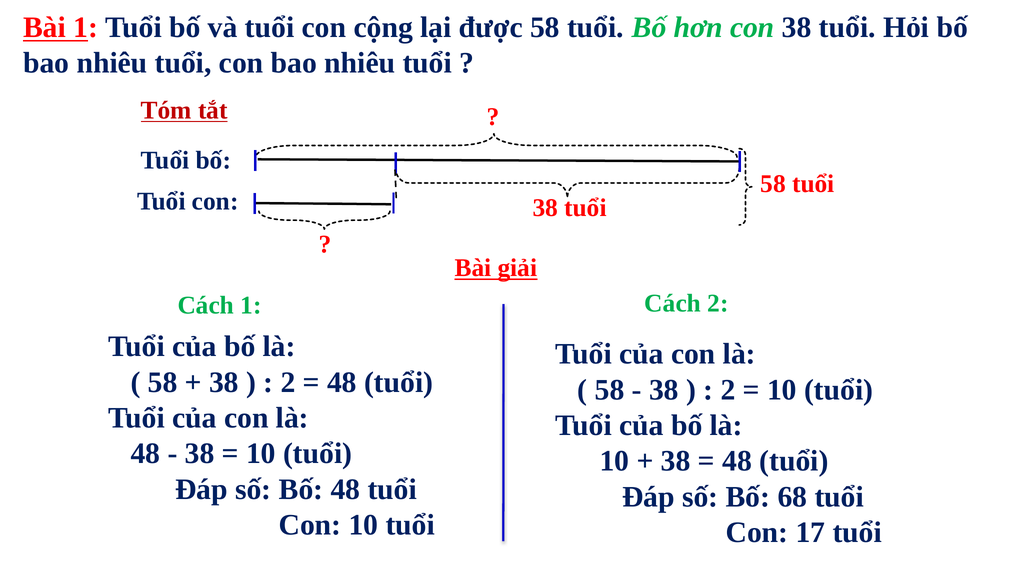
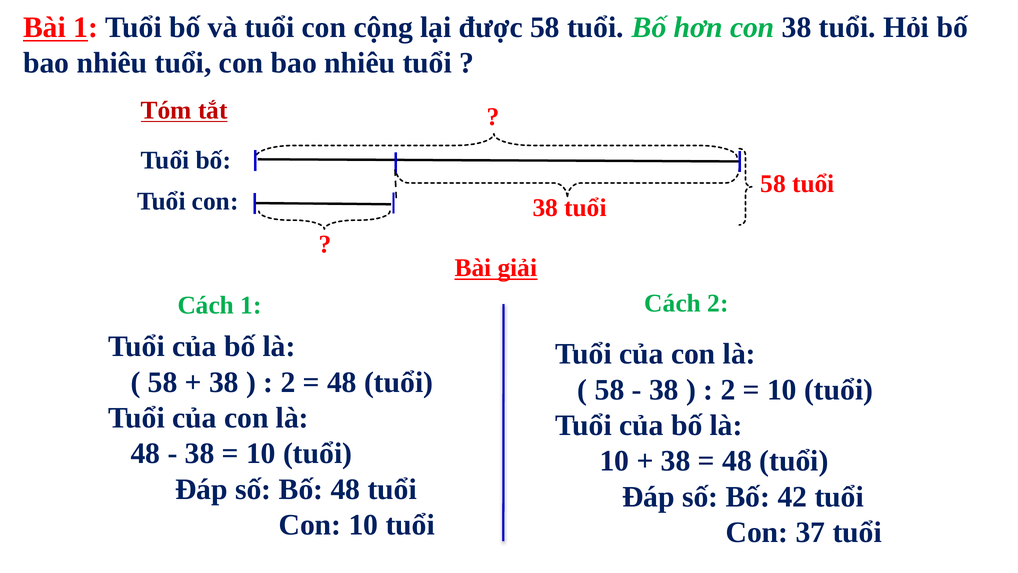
68: 68 -> 42 (792, 496)
17: 17 -> 37 (810, 532)
